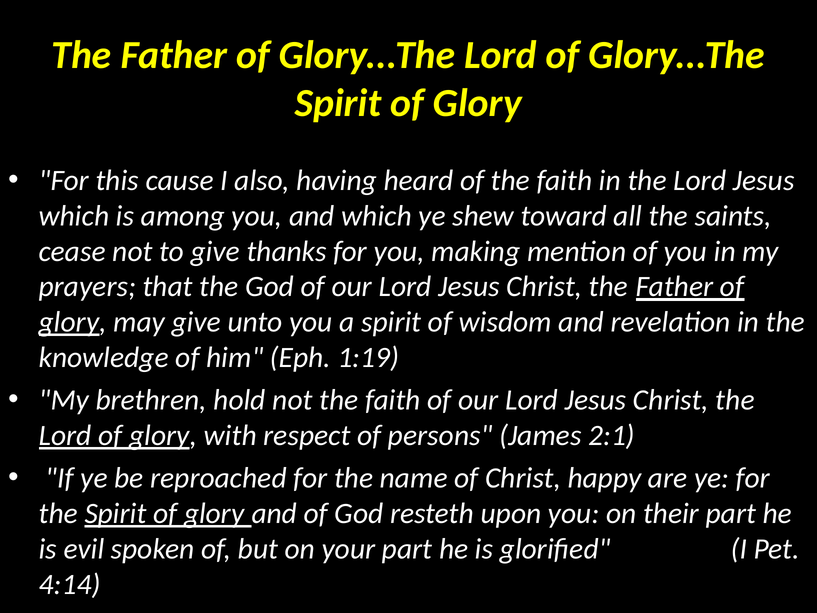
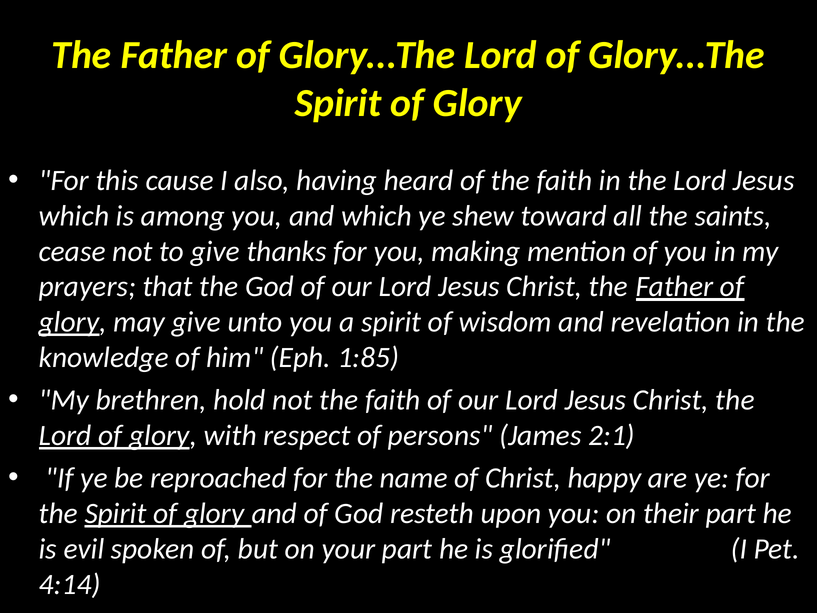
1:19: 1:19 -> 1:85 (368, 357)
